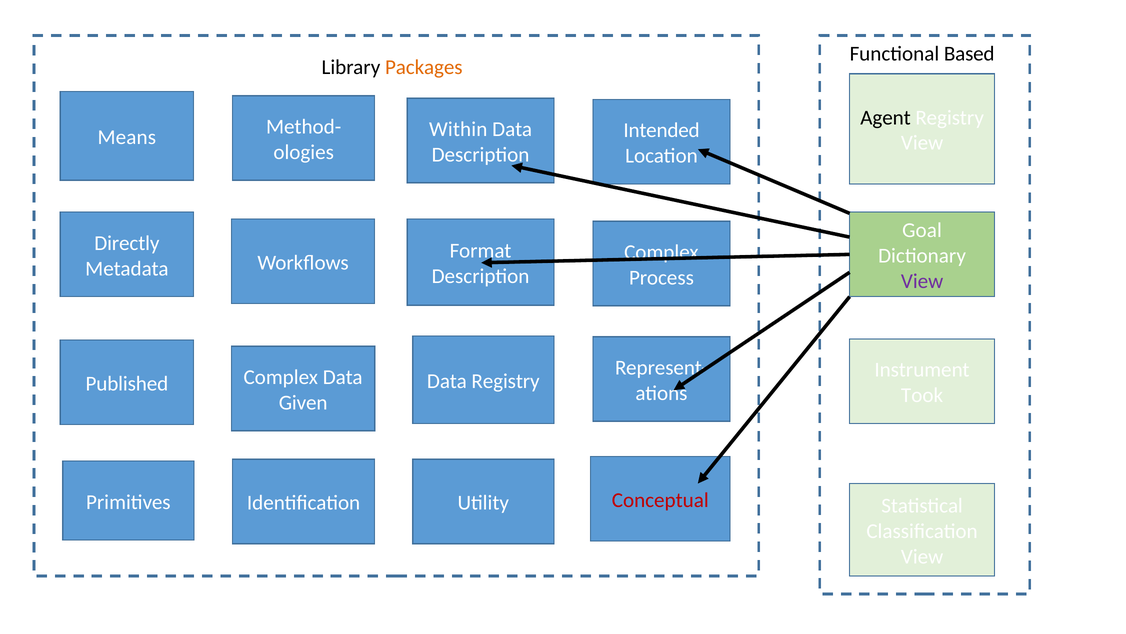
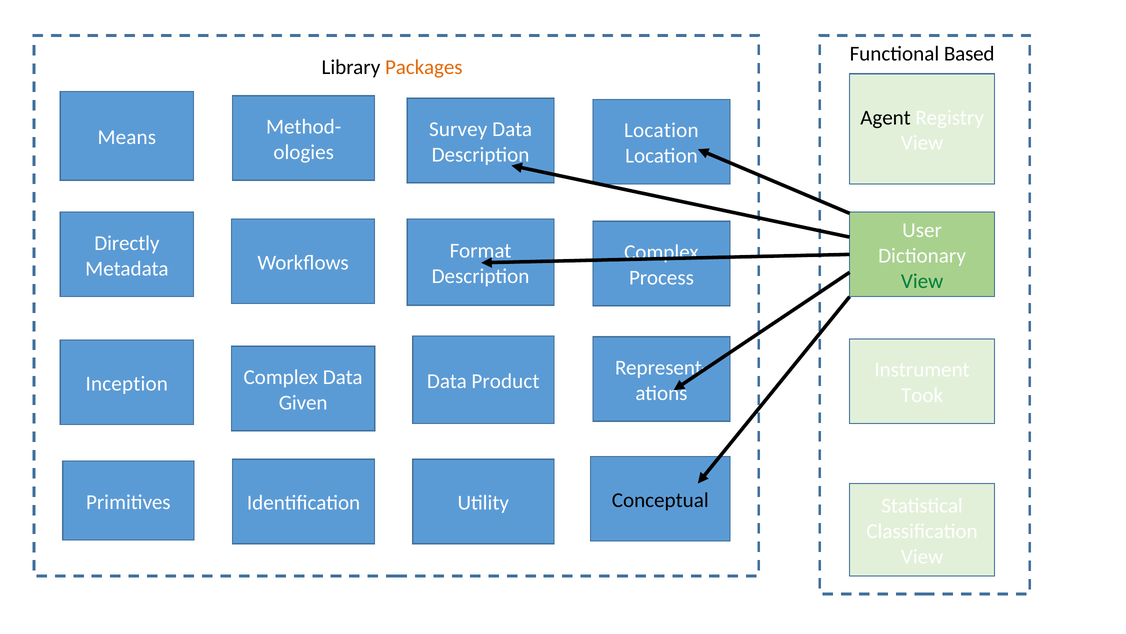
Within: Within -> Survey (458, 129)
Intended: Intended -> Location (661, 130)
Goal: Goal -> User (922, 230)
View colour: purple -> green (922, 281)
Data Registry: Registry -> Product (505, 381)
Published: Published -> Inception (127, 383)
Conceptual colour: red -> black (660, 500)
